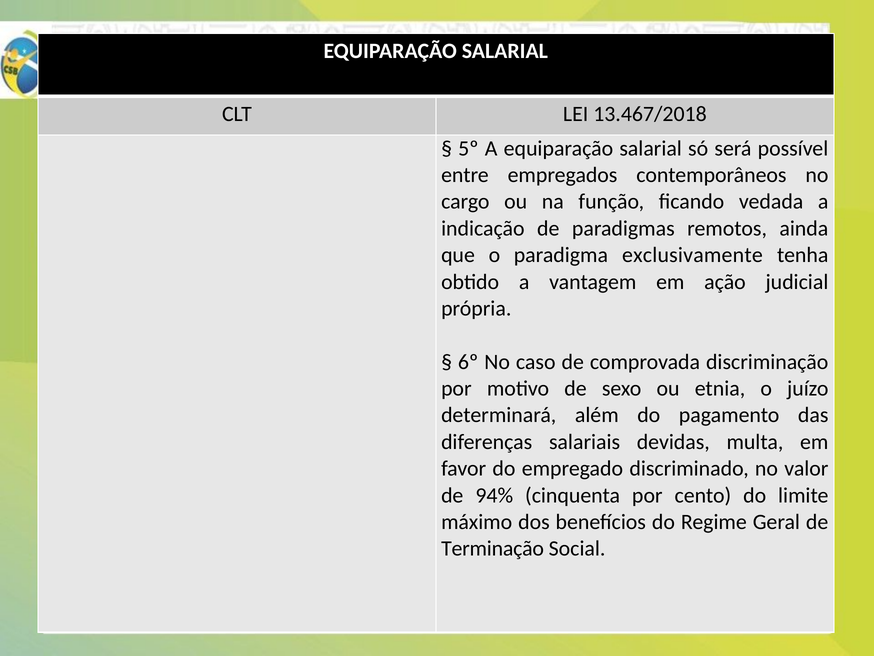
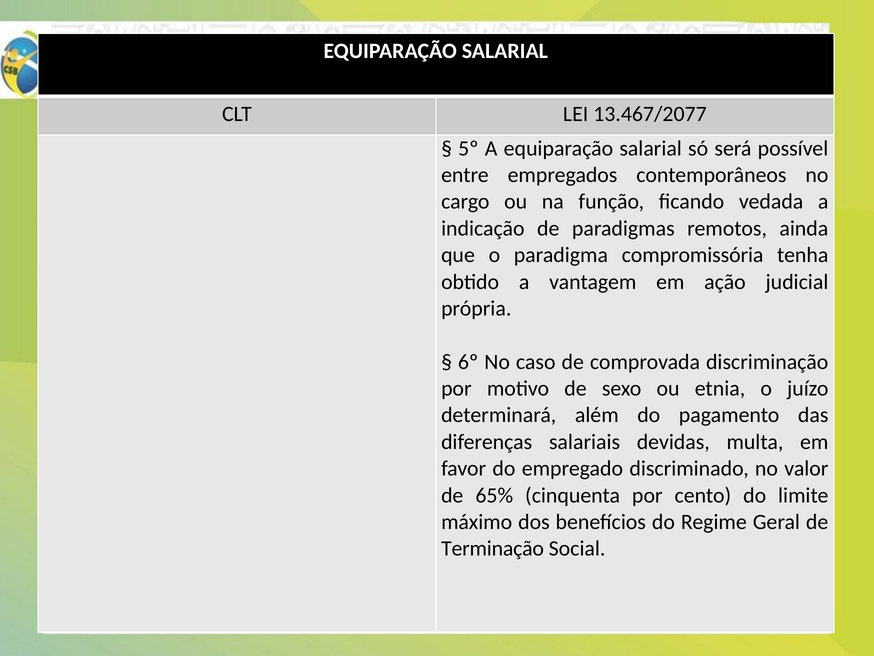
13.467/2018: 13.467/2018 -> 13.467/2077 (650, 114)
exclusivamente: exclusivamente -> compromissória (693, 255)
94%: 94% -> 65% (494, 495)
